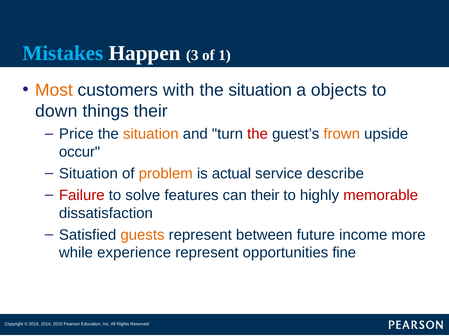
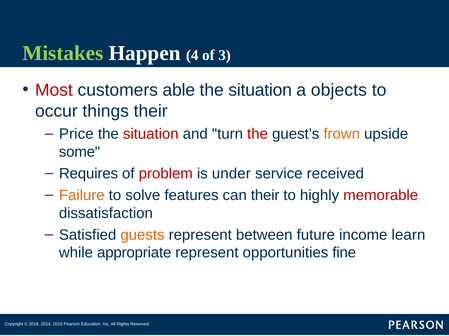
Mistakes colour: light blue -> light green (63, 53)
3: 3 -> 4 (192, 55)
1: 1 -> 3 (225, 55)
Most colour: orange -> red (54, 90)
with: with -> able (179, 90)
down: down -> occur (56, 111)
situation colour: orange -> red (151, 134)
occur: occur -> some (80, 152)
Situation: Situation -> Requires (88, 174)
problem colour: orange -> red (166, 174)
actual: actual -> under (231, 174)
describe: describe -> received (335, 174)
Failure colour: red -> orange (82, 196)
more: more -> learn (408, 235)
experience: experience -> appropriate (134, 253)
